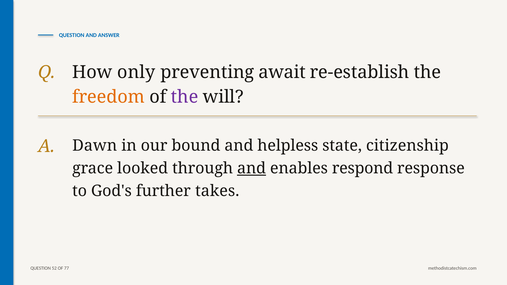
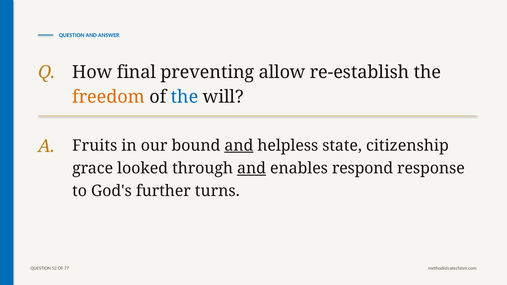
only: only -> final (136, 72)
await: await -> allow (282, 72)
the colour: purple -> blue (185, 97)
Dawn: Dawn -> Fruits (95, 146)
and underline: none -> present (239, 146)
takes: takes -> turns (217, 191)
